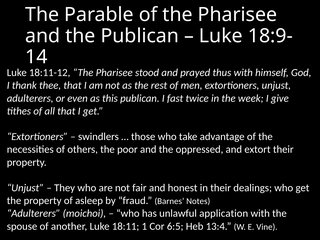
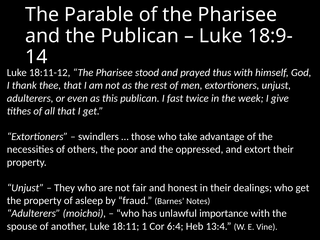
application: application -> importance (224, 213)
6:5: 6:5 -> 6:4 (175, 226)
